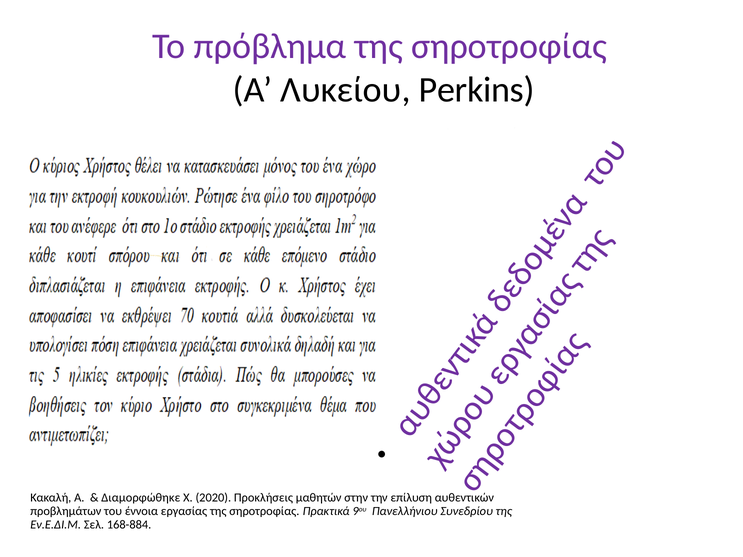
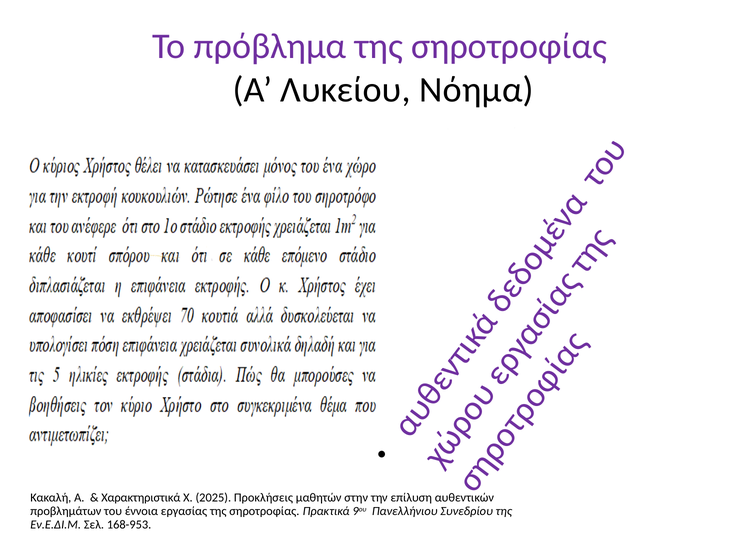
Perkins: Perkins -> Νόημα (476, 90)
Διαμορφώθηκε: Διαμορφώθηκε -> Χαρακτηριστικά (141, 498)
2020: 2020 -> 2025 (213, 498)
168-884: 168-884 -> 168-953 (129, 525)
